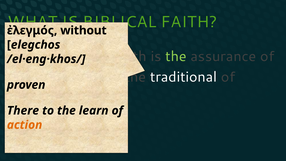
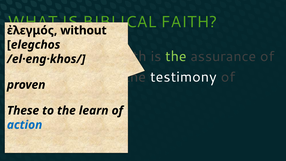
traditional: traditional -> testimony (183, 77)
There: There -> These (23, 110)
action colour: orange -> blue (25, 125)
